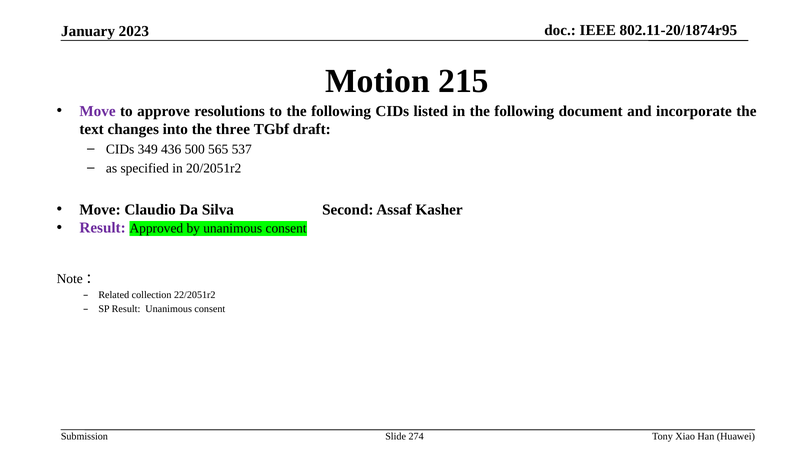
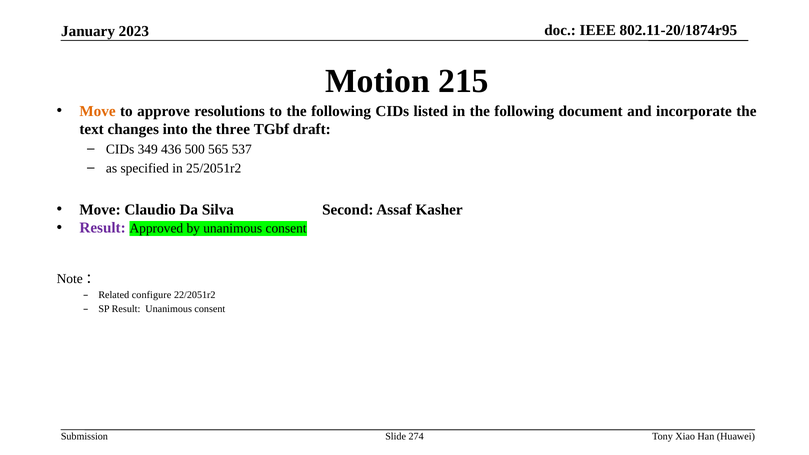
Move colour: purple -> orange (98, 111)
20/2051r2: 20/2051r2 -> 25/2051r2 (214, 168)
collection: collection -> configure (152, 295)
